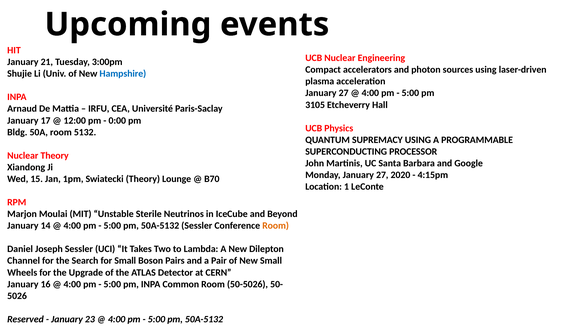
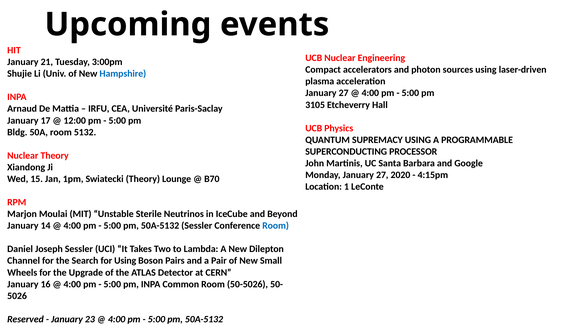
0:00: 0:00 -> 5:00 (117, 120)
Room colour: orange -> blue (276, 225)
for Small: Small -> Using (125, 260)
